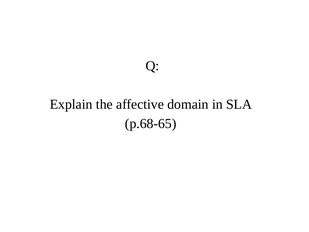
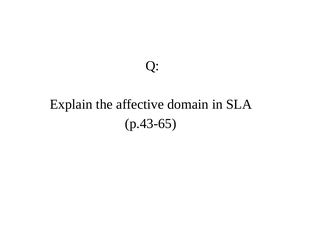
p.68-65: p.68-65 -> p.43-65 (151, 123)
